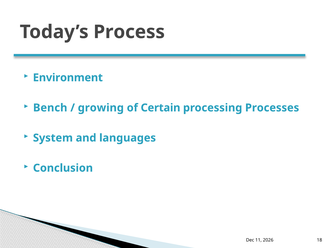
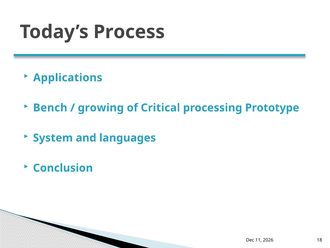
Environment: Environment -> Applications (68, 77)
Certain: Certain -> Critical (160, 108)
Processes: Processes -> Prototype (272, 108)
